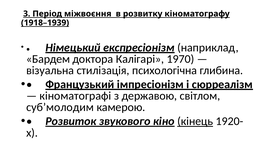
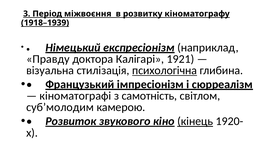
Бардем: Бардем -> Правду (48, 59)
1970: 1970 -> 1921 (180, 59)
психологічна underline: none -> present (165, 71)
державою: державою -> самотність (149, 96)
